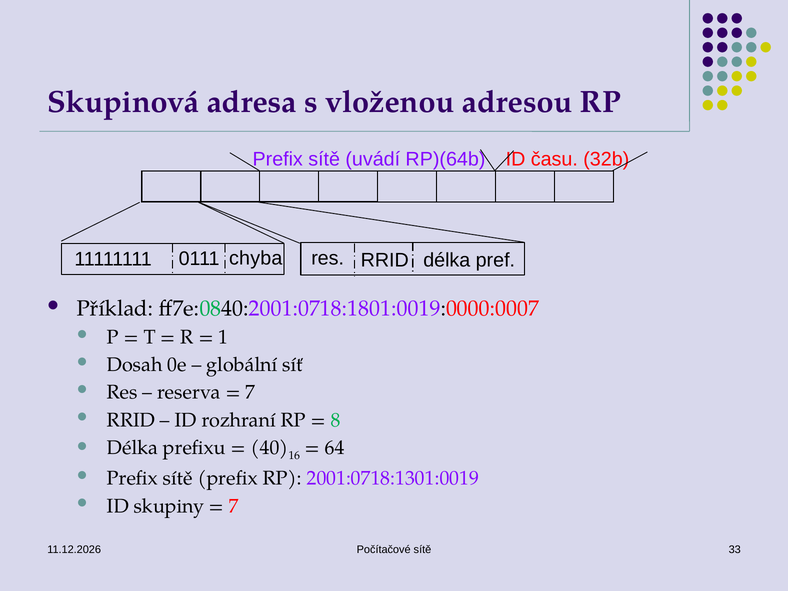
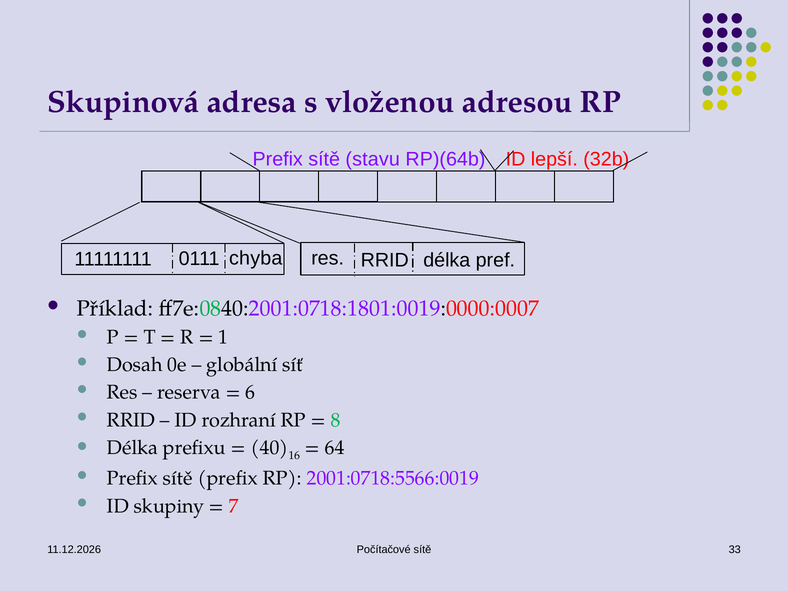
uvádí: uvádí -> stavu (373, 159)
času: času -> lepší (554, 159)
7: 7 -> 6 (250, 392)
2001:0718:1301:0019: 2001:0718:1301:0019 -> 2001:0718:5566:0019 (393, 478)
